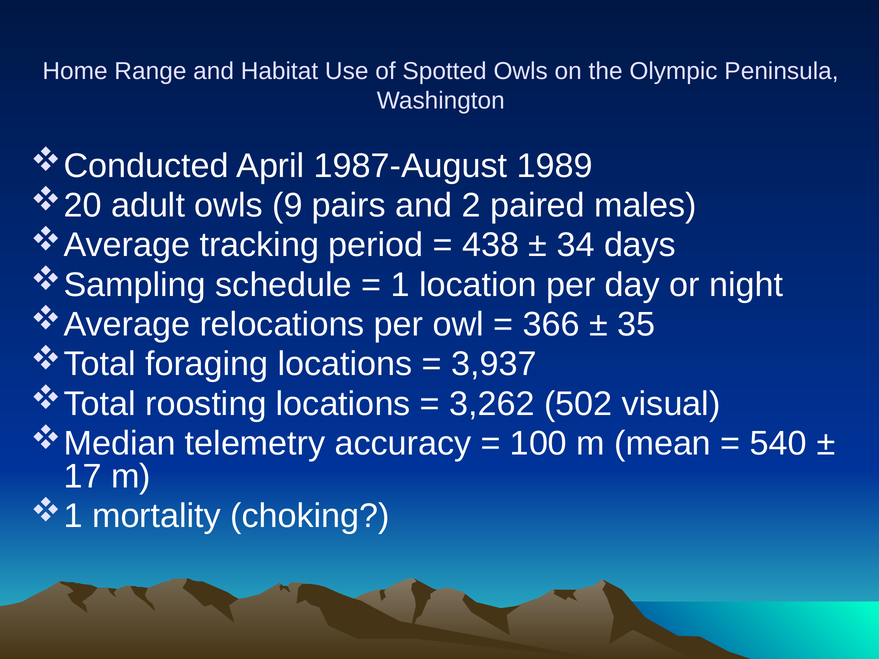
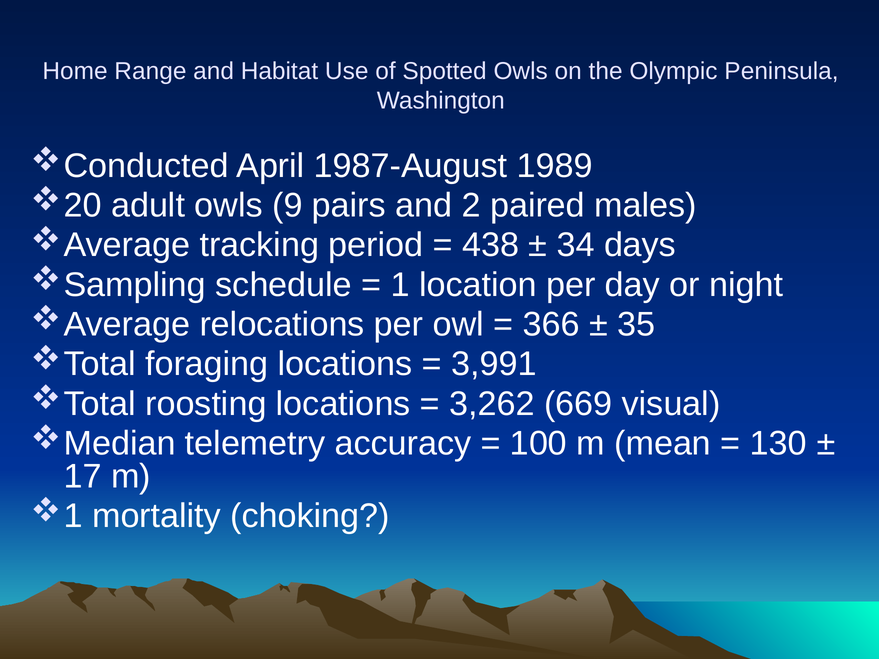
3,937: 3,937 -> 3,991 (494, 364)
502: 502 -> 669 (578, 404)
540: 540 -> 130 (778, 444)
